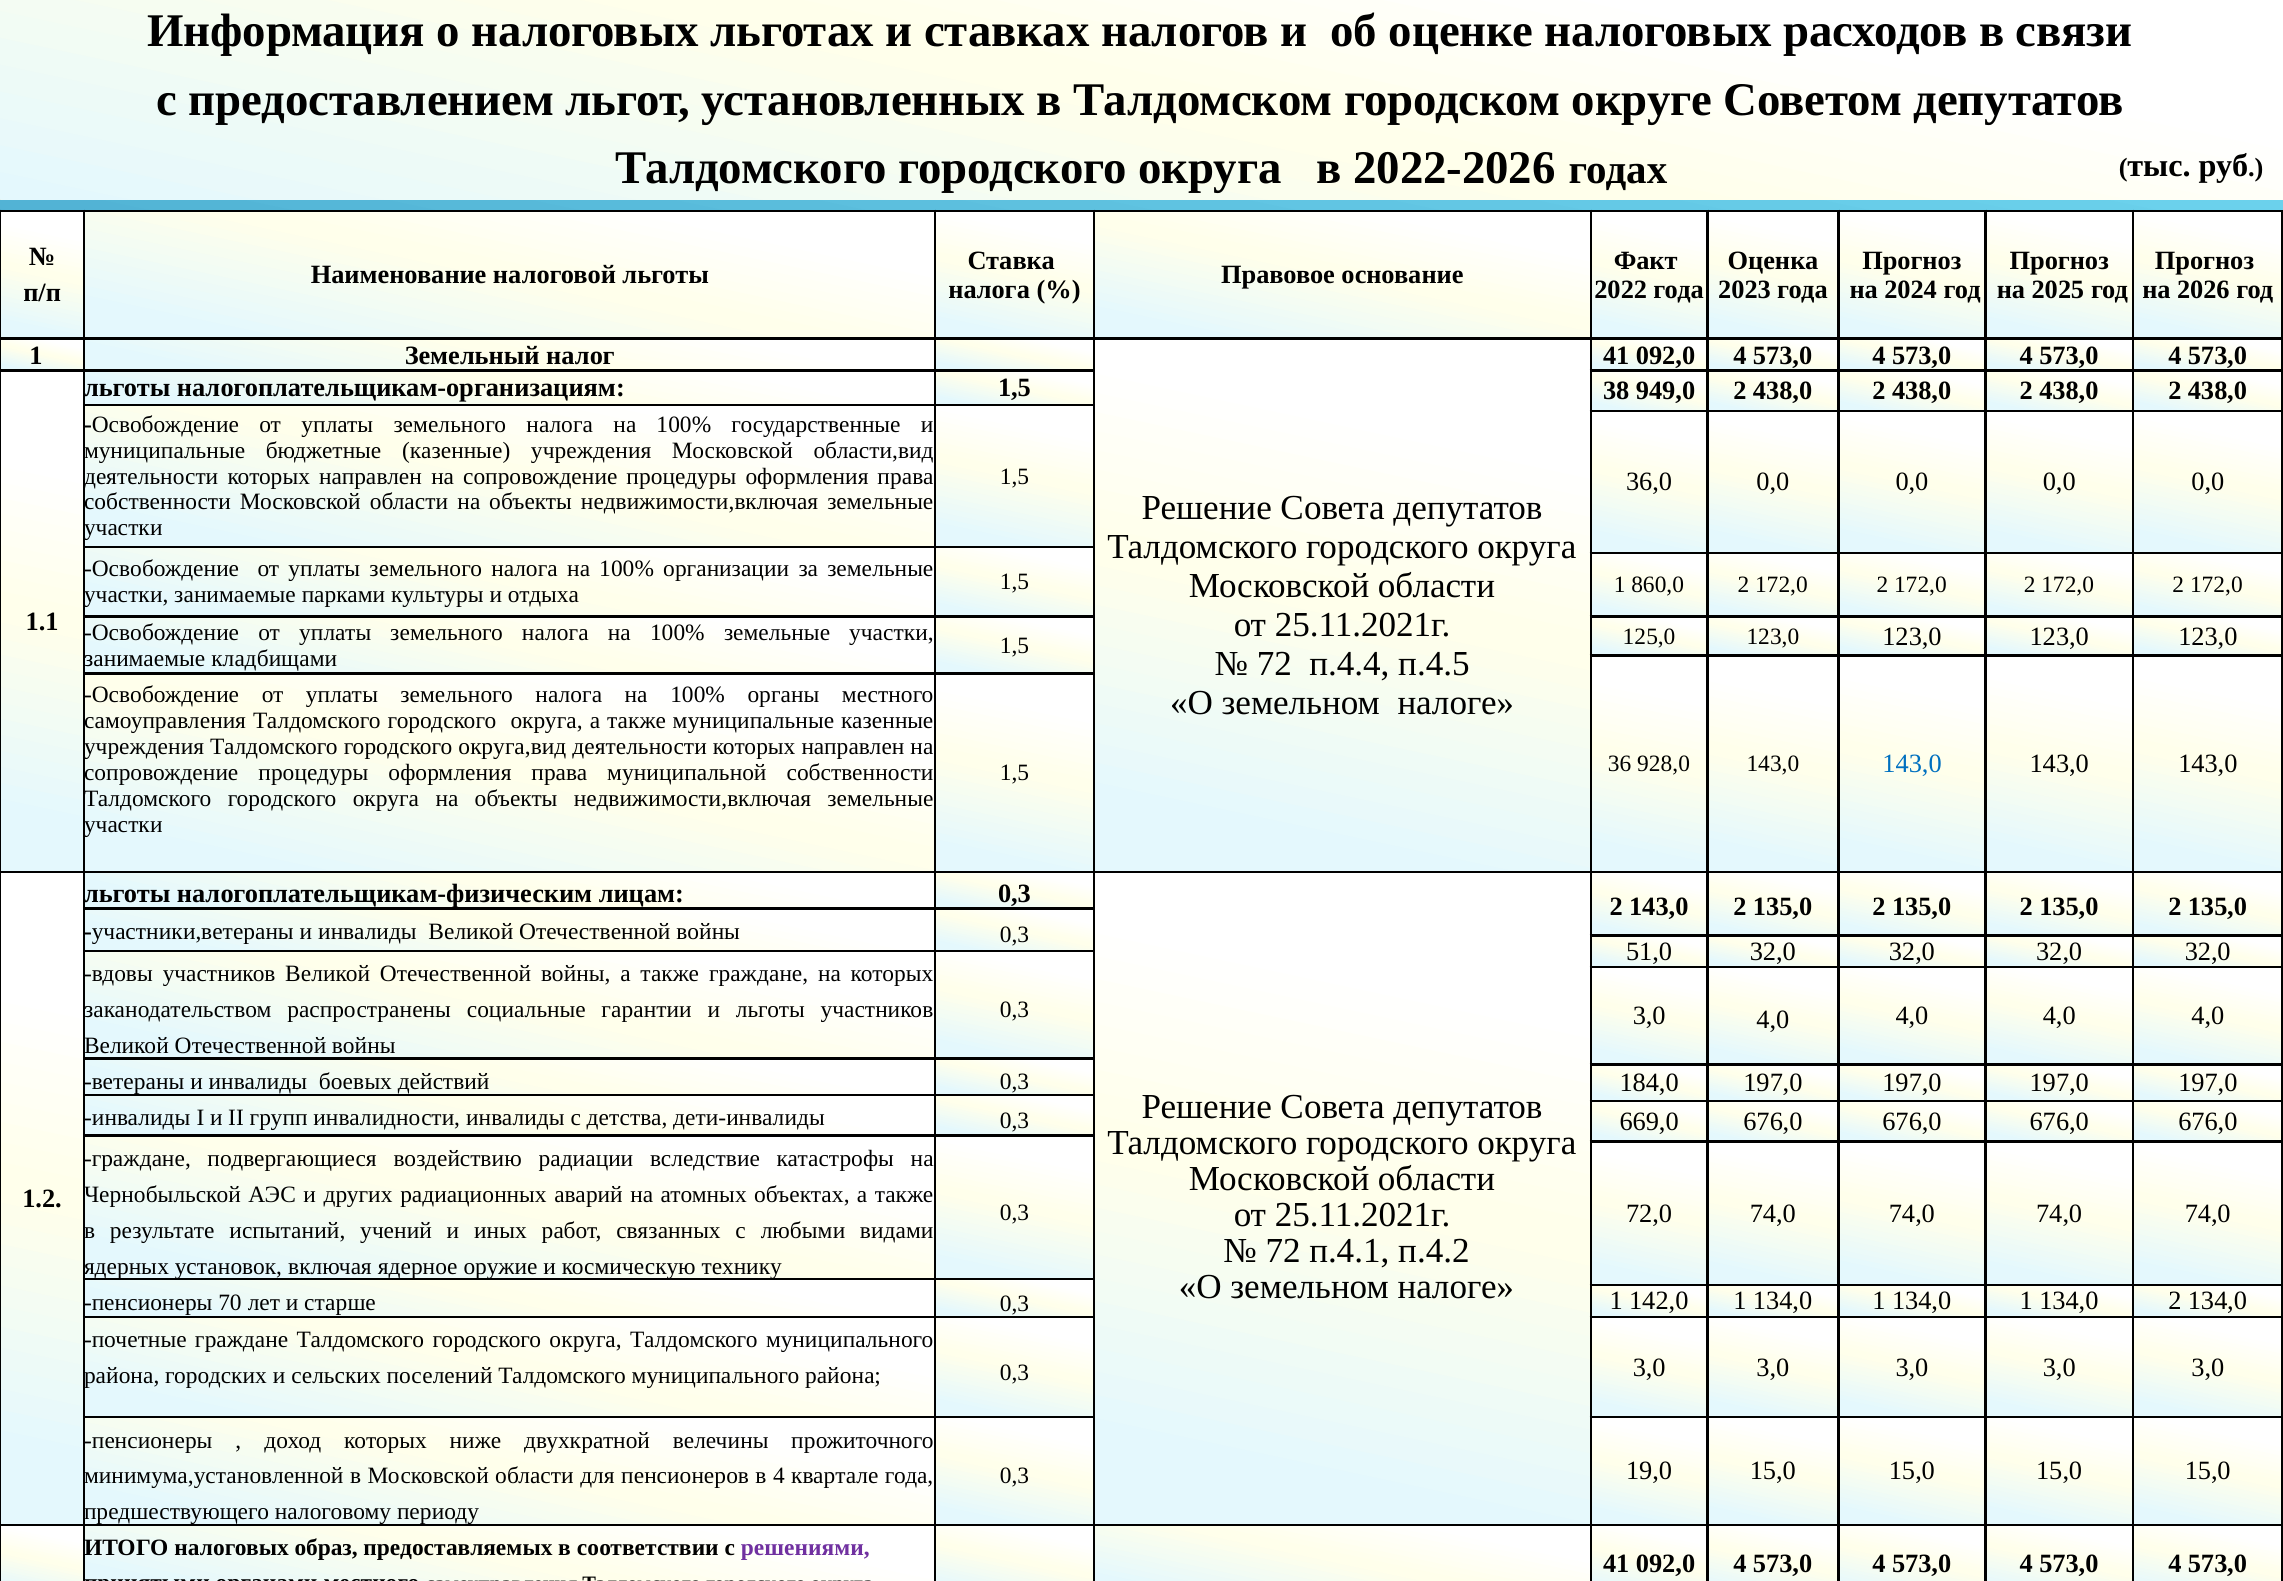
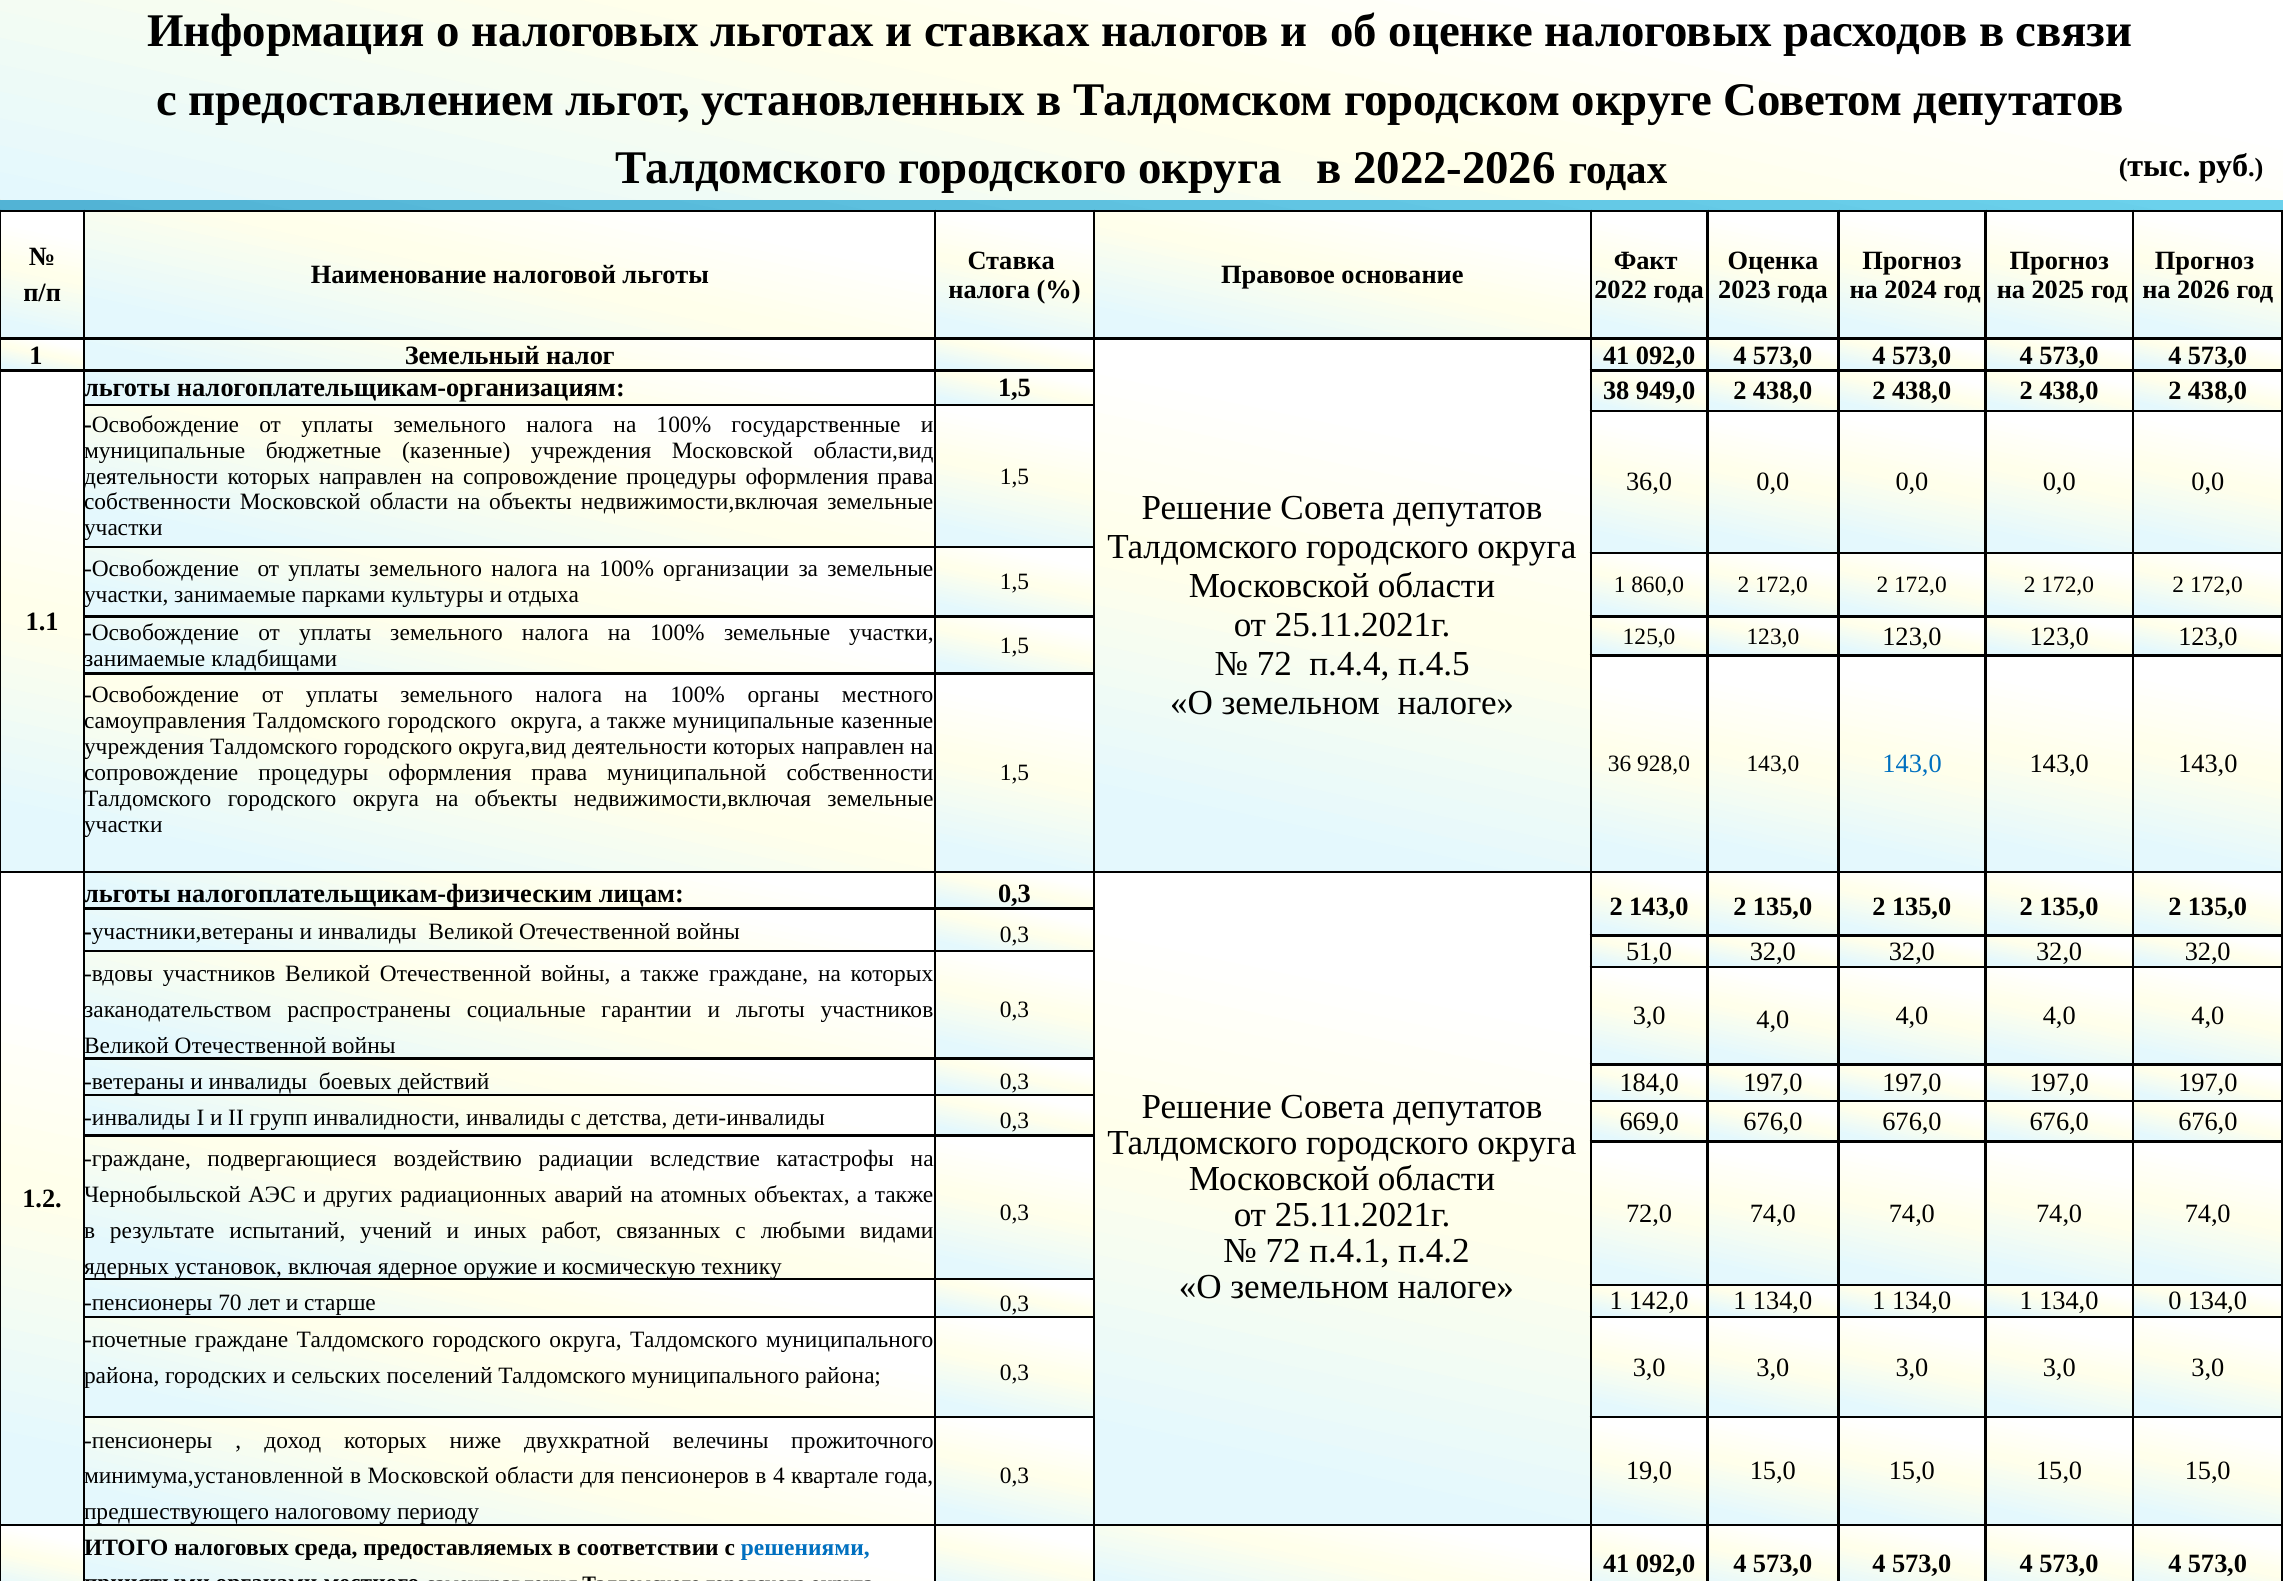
134,0 2: 2 -> 0 (2175, 1301)
образ: образ -> среда (326, 1547)
решениями colour: purple -> blue (805, 1547)
